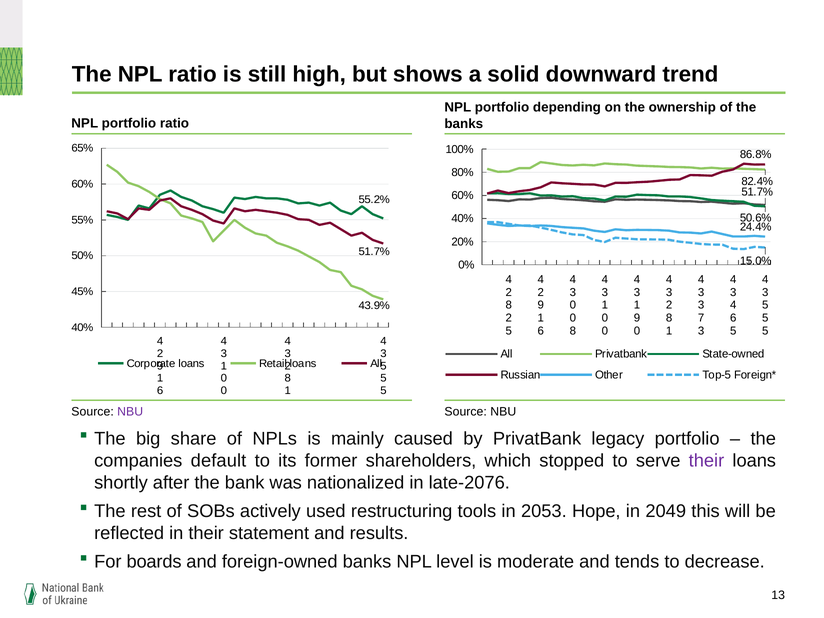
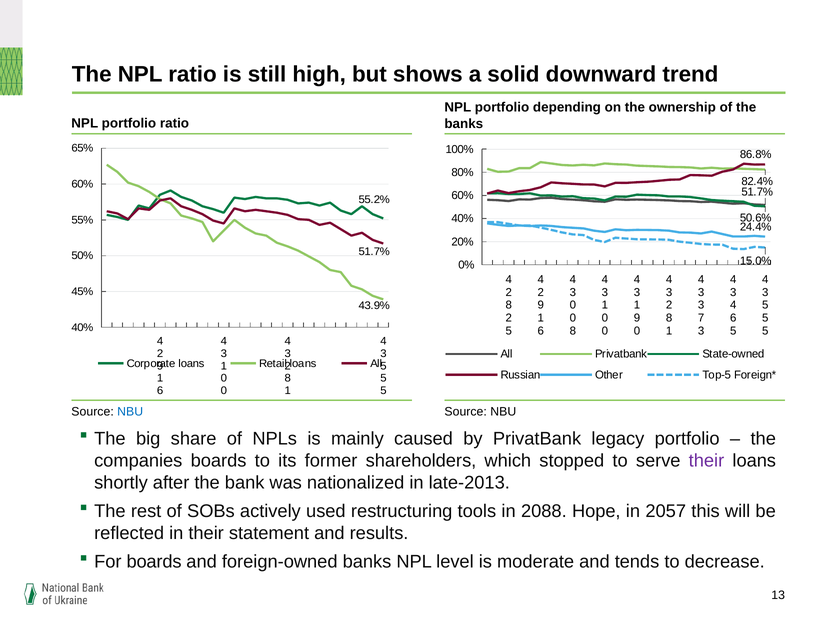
NBU colour: purple -> blue (130, 412)
companies default: default -> boards (219, 461)
late-2076: late-2076 -> late-2013 (469, 483)
2053: 2053 -> 2088 (544, 511)
2049: 2049 -> 2057 (666, 511)
